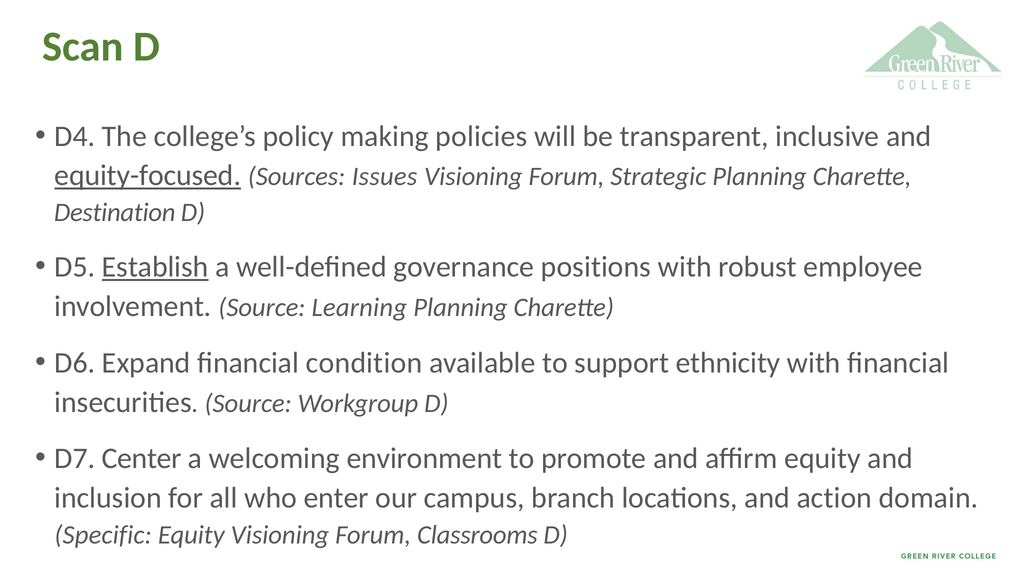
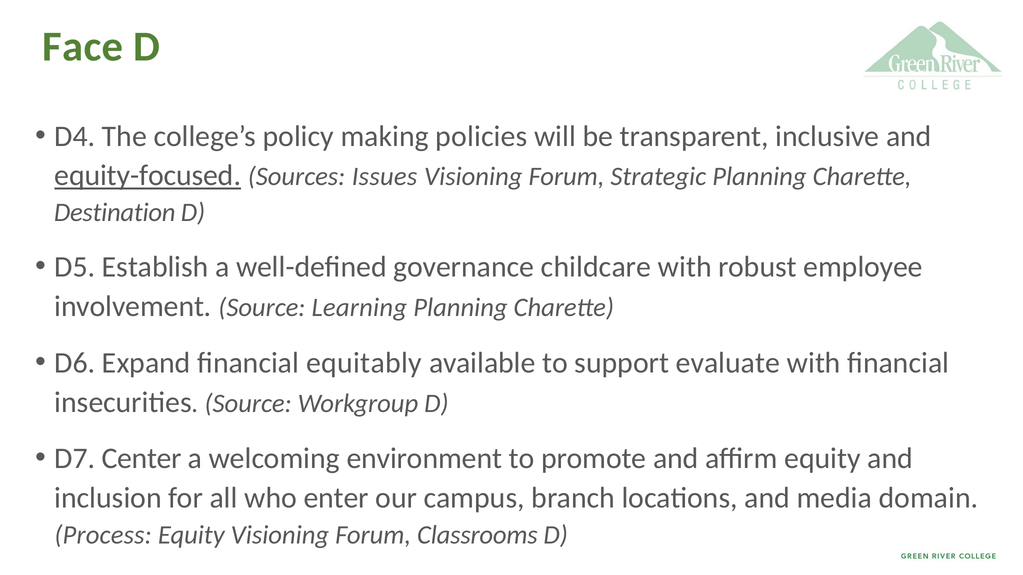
Scan: Scan -> Face (83, 47)
Establish underline: present -> none (155, 267)
positions: positions -> childcare (596, 267)
condition: condition -> equitably (364, 363)
ethnicity: ethnicity -> evaluate (728, 363)
action: action -> media (834, 498)
Specific: Specific -> Process (103, 535)
